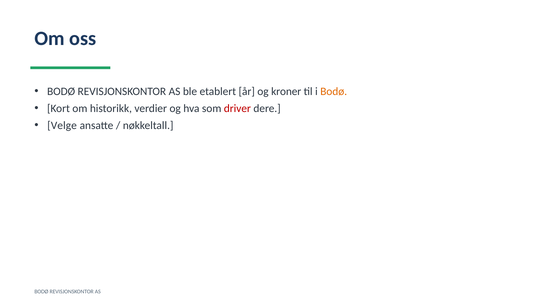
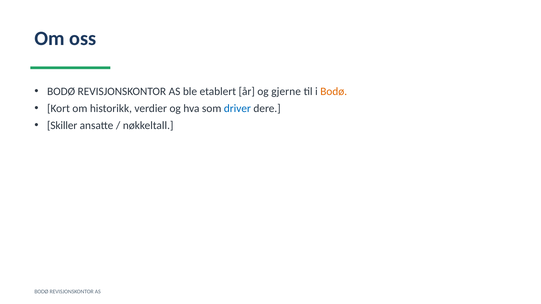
kroner: kroner -> gjerne (286, 92)
driver colour: red -> blue (237, 109)
Velge: Velge -> Skiller (62, 125)
